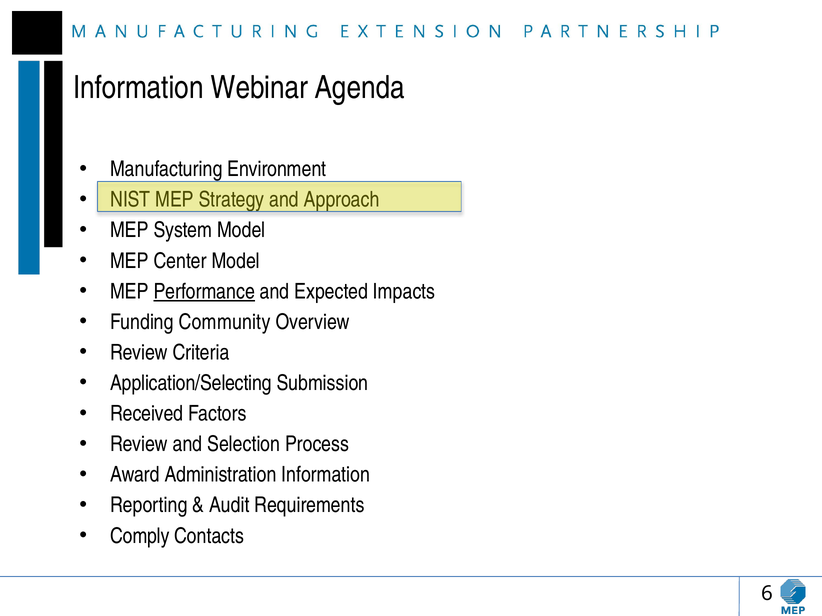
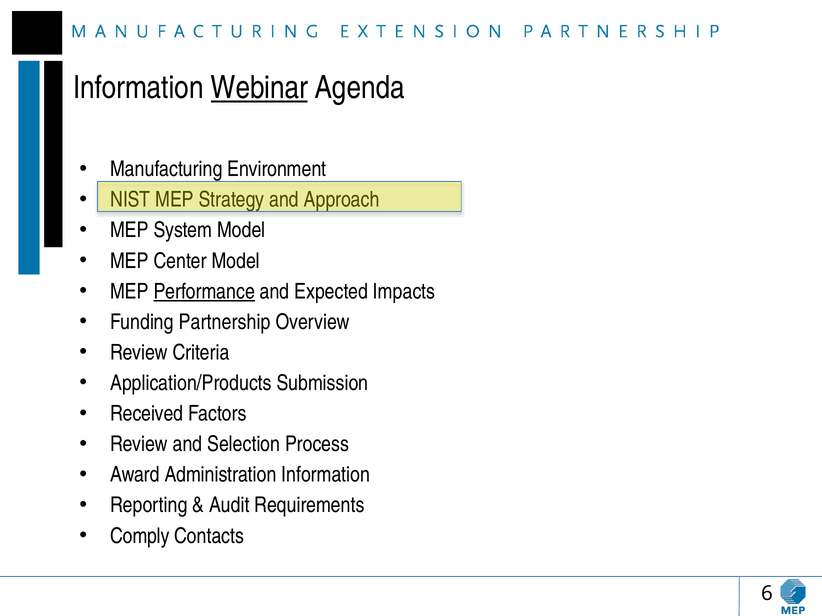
Webinar underline: none -> present (259, 88)
Community: Community -> Partnership (225, 322)
Application/Selecting: Application/Selecting -> Application/Products (191, 383)
